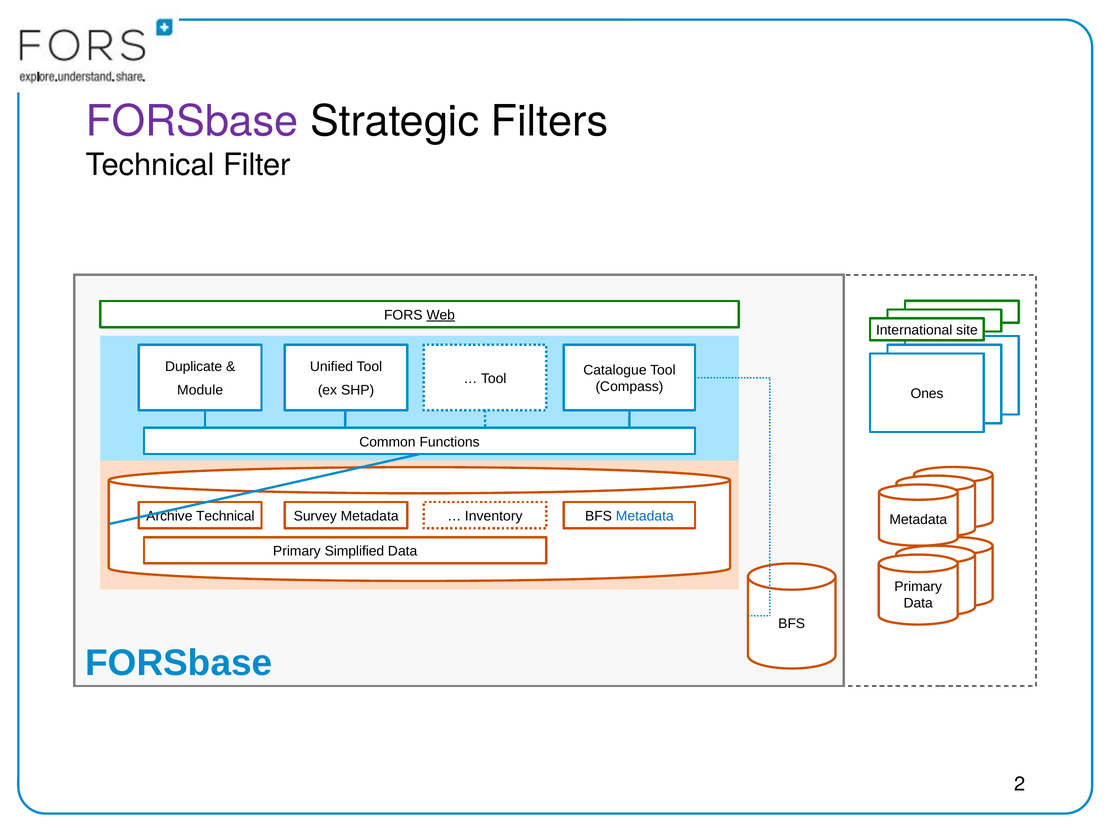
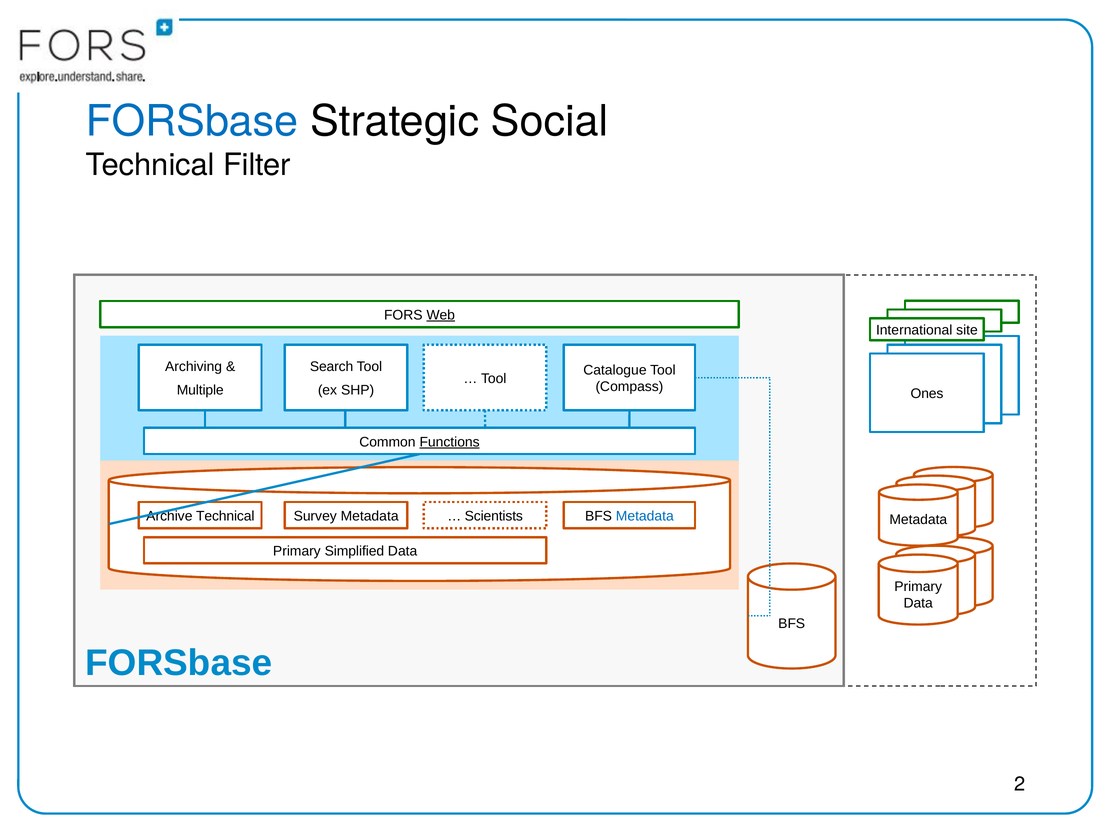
FORSbase colour: purple -> blue (192, 122)
Filters: Filters -> Social (550, 122)
Duplicate: Duplicate -> Archiving (194, 367)
Unified: Unified -> Search (332, 367)
Module: Module -> Multiple (200, 390)
Functions underline: none -> present (450, 442)
Inventory: Inventory -> Scientists (494, 516)
